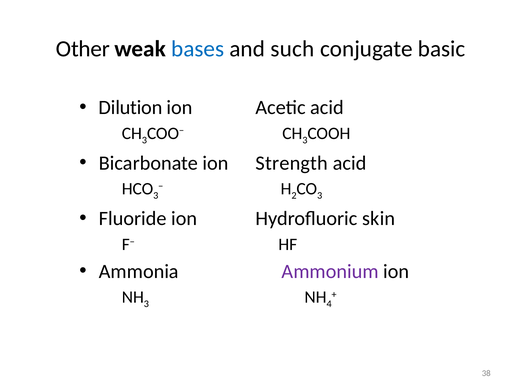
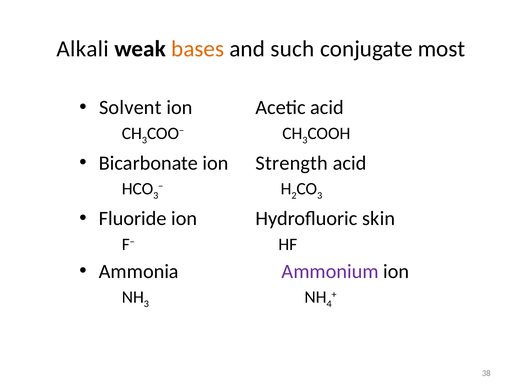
Other: Other -> Alkali (83, 49)
bases colour: blue -> orange (198, 49)
basic: basic -> most (442, 49)
Dilution: Dilution -> Solvent (130, 108)
